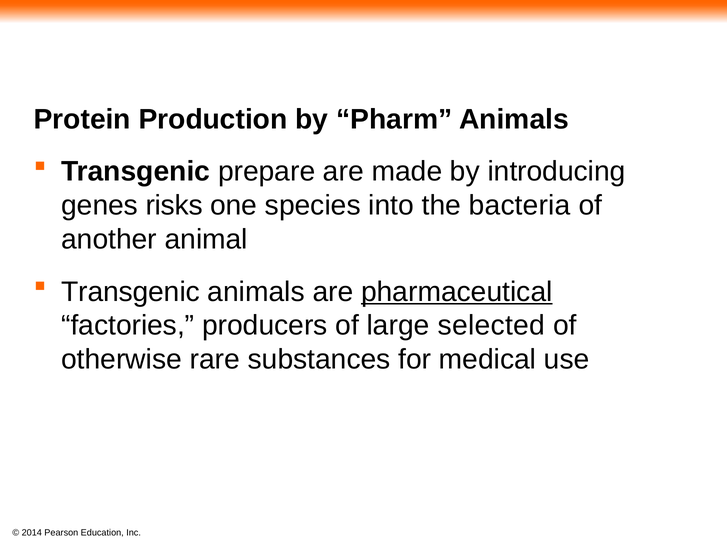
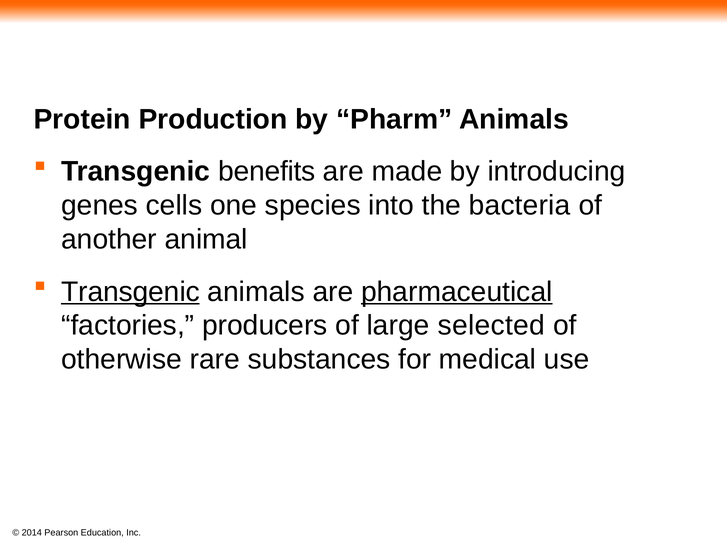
prepare: prepare -> benefits (267, 172)
risks: risks -> cells (174, 206)
Transgenic underline: none -> present (131, 292)
